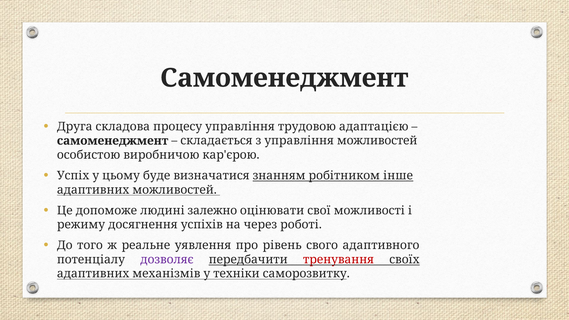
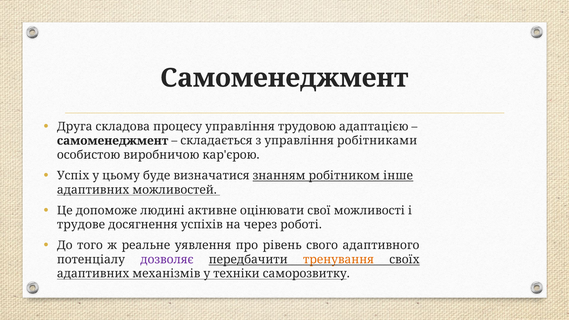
управління можливостей: можливостей -> робітниками (377, 141)
залежно: залежно -> активне (212, 210)
режиму: режиму -> трудове (81, 225)
тренування colour: red -> orange (339, 260)
